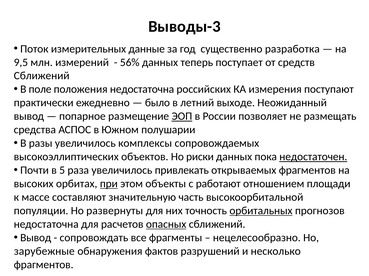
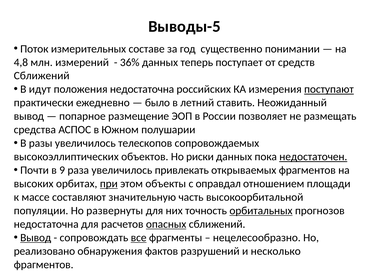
Выводы-3: Выводы-3 -> Выводы-5 (184, 26)
данные: данные -> составе (147, 49)
разработка: разработка -> понимании (292, 49)
9,5: 9,5 -> 4,8 (21, 62)
56%: 56% -> 36% (130, 62)
поле: поле -> идут (40, 90)
поступают underline: none -> present (329, 90)
выходе: выходе -> ставить (236, 103)
ЭОП underline: present -> none (182, 117)
комплексы: комплексы -> телескопов (145, 144)
5: 5 -> 9 (62, 171)
работают: работают -> оправдал (218, 184)
Вывод underline: none -> present (36, 238)
все underline: none -> present (139, 238)
зарубежные: зарубежные -> реализовано (44, 252)
